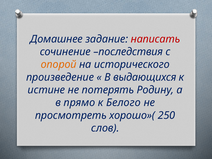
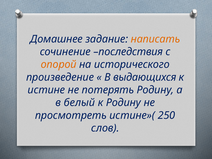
написать colour: red -> orange (156, 39)
прямо: прямо -> белый (79, 103)
к Белого: Белого -> Родину (124, 103)
хорошо»(: хорошо»( -> истине»( (132, 115)
